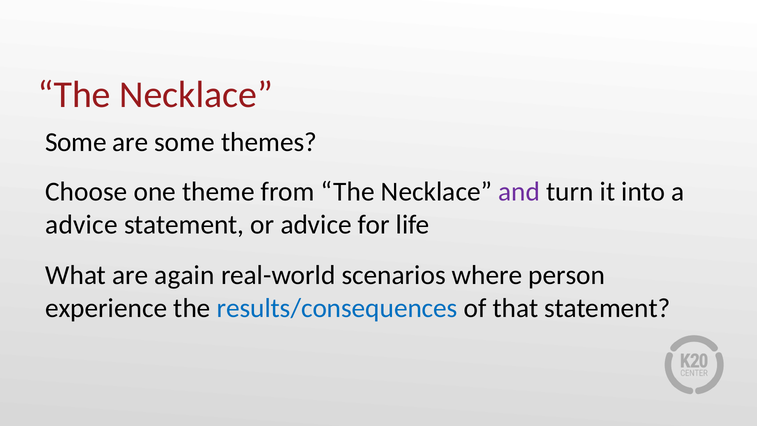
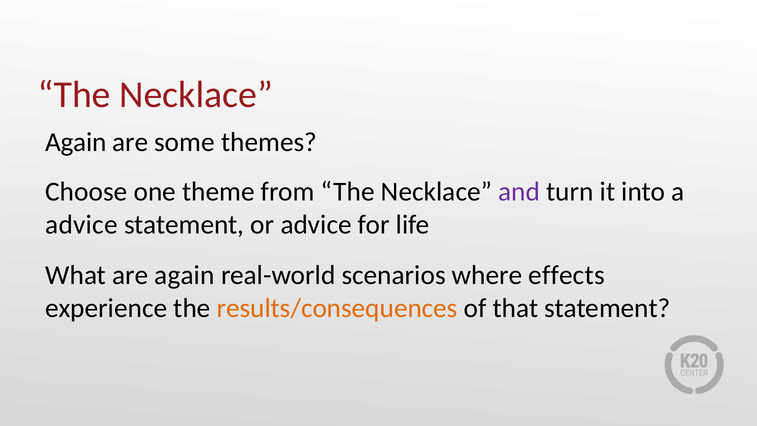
Some: Some -> Again (76, 142)
person: person -> effects (567, 275)
results/consequences colour: blue -> orange (337, 308)
